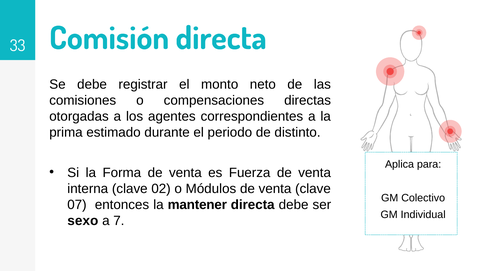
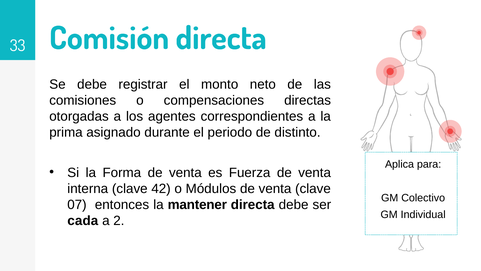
estimado: estimado -> asignado (114, 132)
02: 02 -> 42 (161, 188)
sexo: sexo -> cada (83, 220)
7: 7 -> 2 (119, 220)
